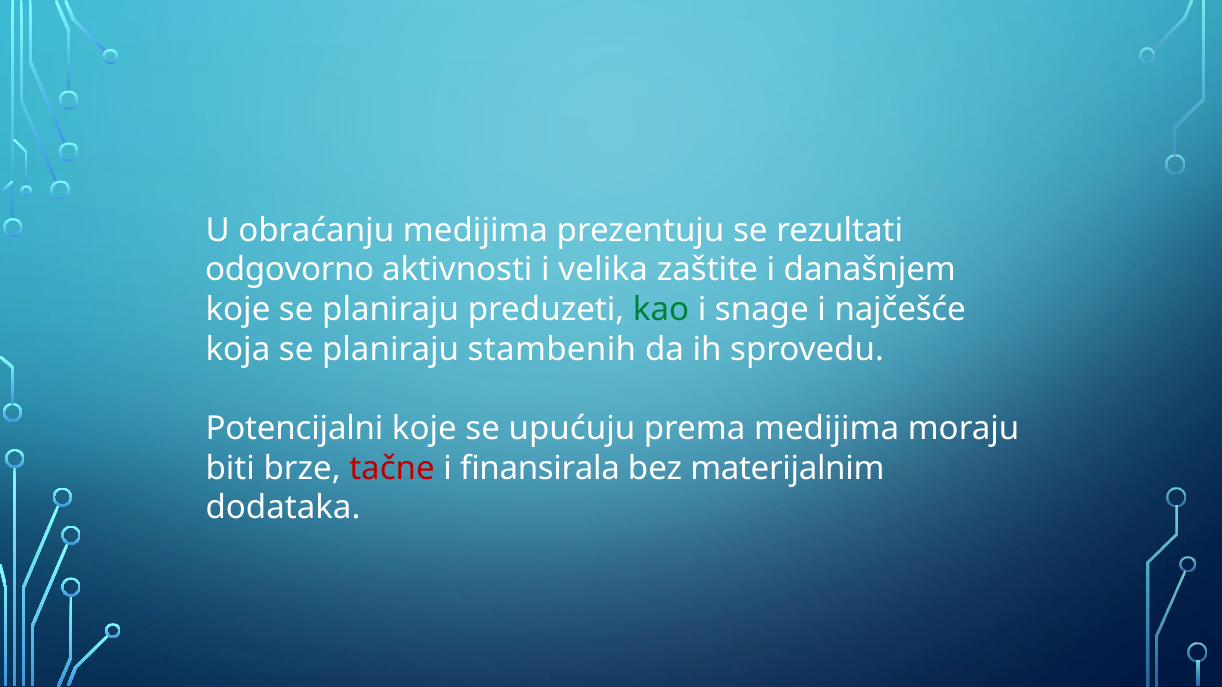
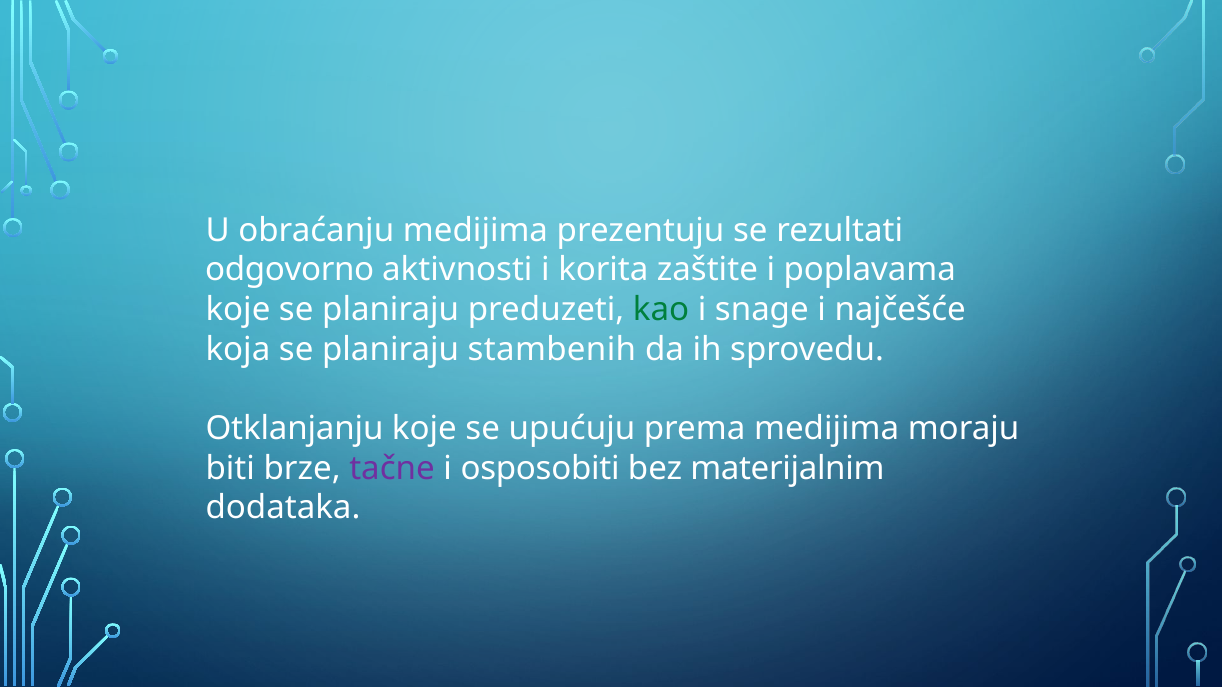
velika: velika -> korita (603, 270)
današnjem: današnjem -> poplavama (870, 270)
Potencijalni: Potencijalni -> Otklanjanju (295, 429)
tačne colour: red -> purple (392, 469)
finansirala: finansirala -> osposobiti (540, 469)
